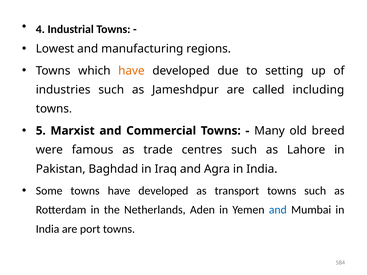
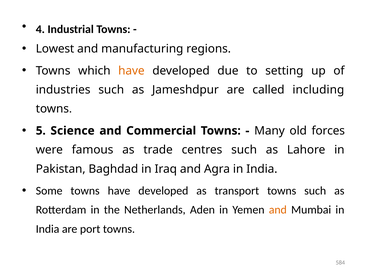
Marxist: Marxist -> Science (73, 131)
breed: breed -> forces (328, 131)
and colour: blue -> orange (278, 210)
